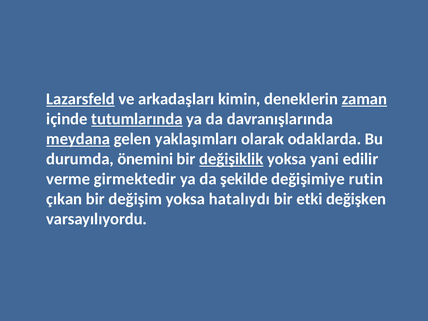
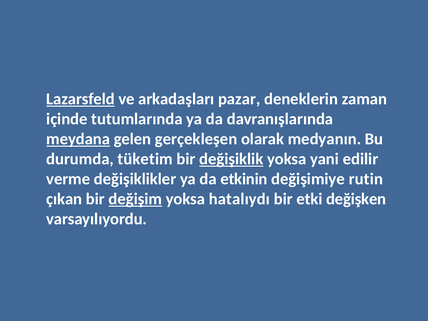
kimin: kimin -> pazar (239, 99)
zaman underline: present -> none (364, 99)
tutumlarında underline: present -> none (137, 119)
yaklaşımları: yaklaşımları -> gerçekleşen (196, 139)
odaklarda: odaklarda -> medyanın (324, 139)
önemini: önemini -> tüketim (145, 159)
girmektedir: girmektedir -> değişiklikler (135, 179)
şekilde: şekilde -> etkinin (244, 179)
değişim underline: none -> present (135, 199)
